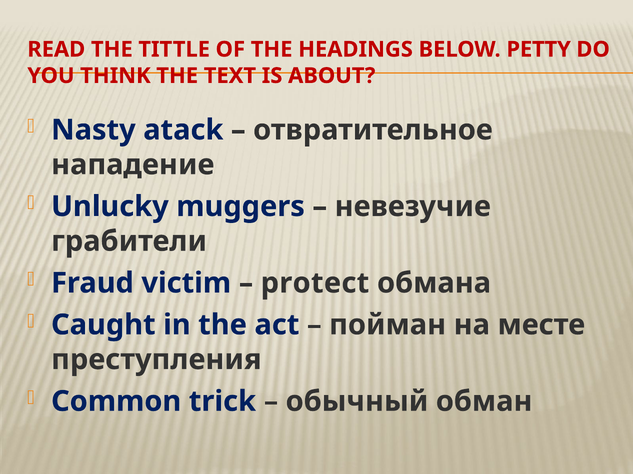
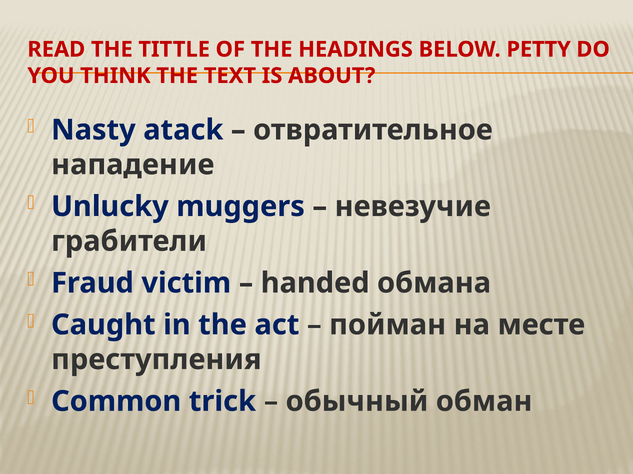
protect: protect -> handed (315, 283)
